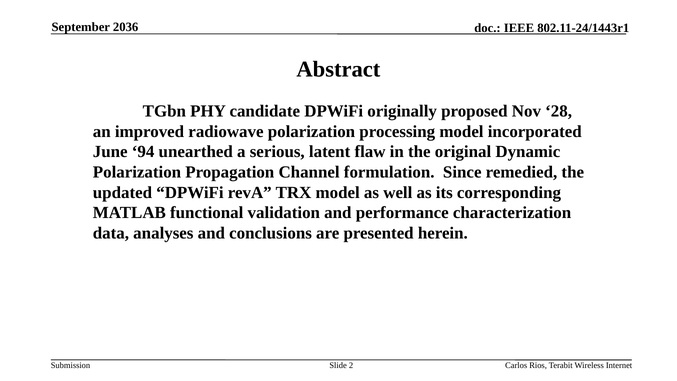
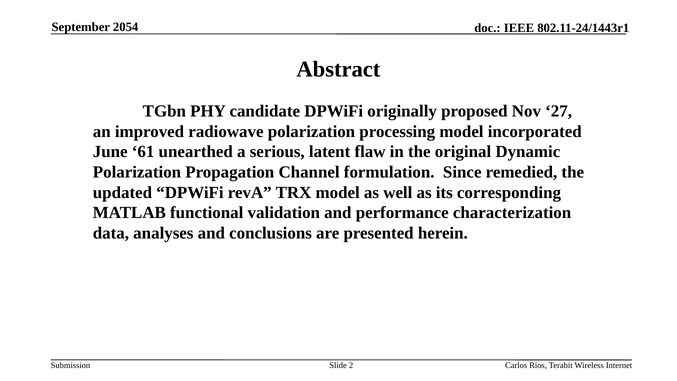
2036: 2036 -> 2054 (126, 27)
28: 28 -> 27 (559, 111)
94: 94 -> 61 (143, 152)
